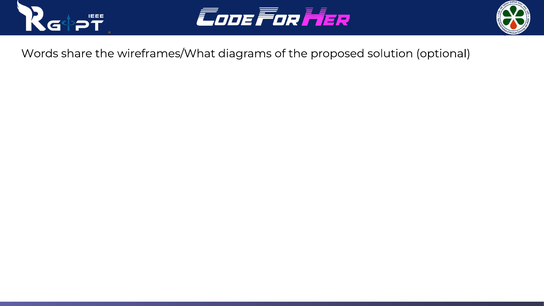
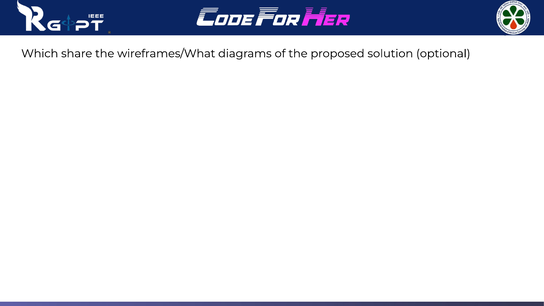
Words: Words -> Which (40, 54)
